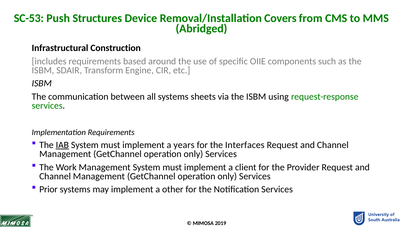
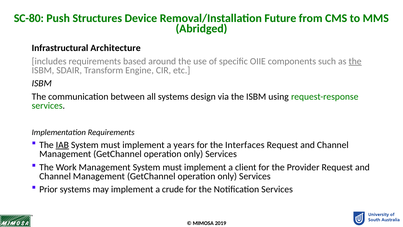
SC-53: SC-53 -> SC-80 (29, 18)
Covers: Covers -> Future (280, 18)
Construction: Construction -> Architecture (116, 48)
the underline: none -> present (355, 61)
sheets: sheets -> design (203, 96)
other: other -> crude (173, 189)
